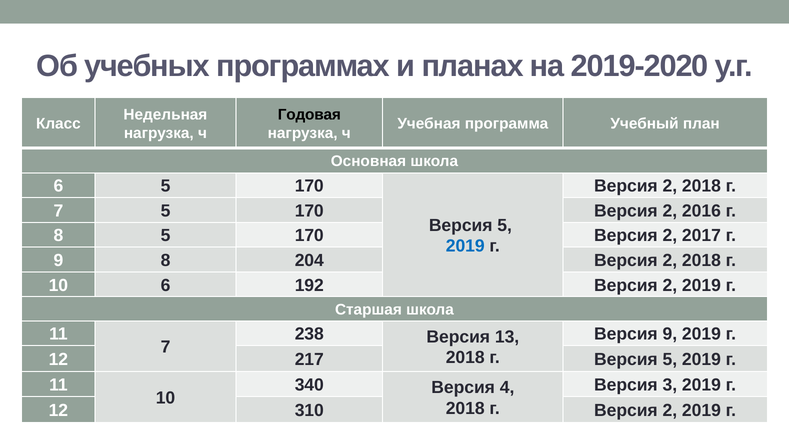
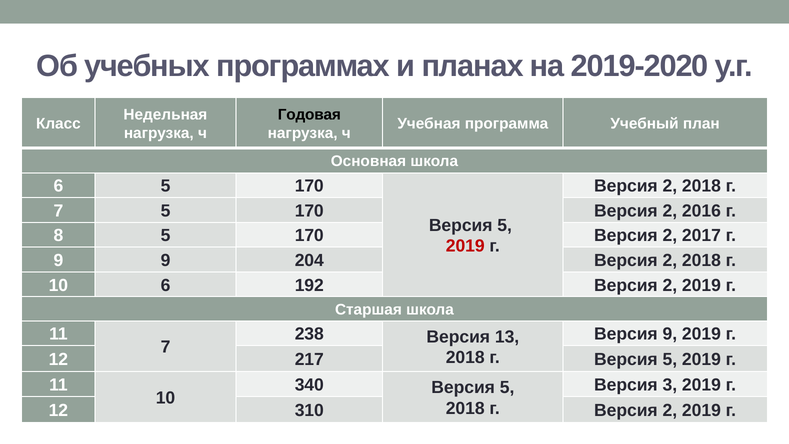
2019 colour: blue -> red (465, 246)
9 8: 8 -> 9 (166, 260)
340 Версия 4: 4 -> 5 (507, 387)
